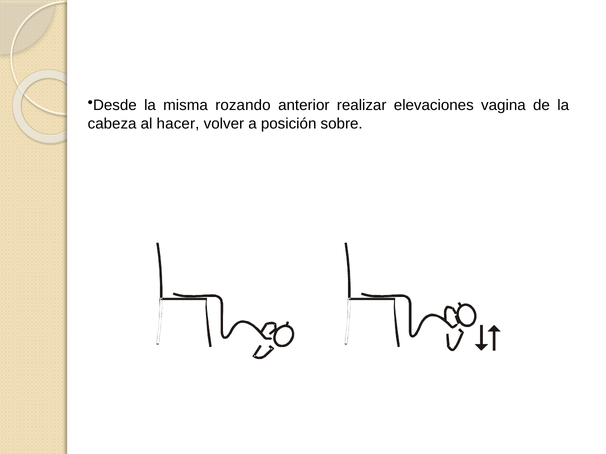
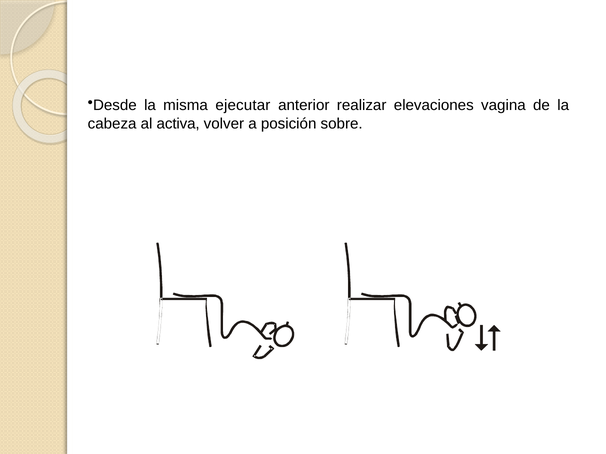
rozando: rozando -> ejecutar (243, 106)
hacer: hacer -> activa (178, 124)
